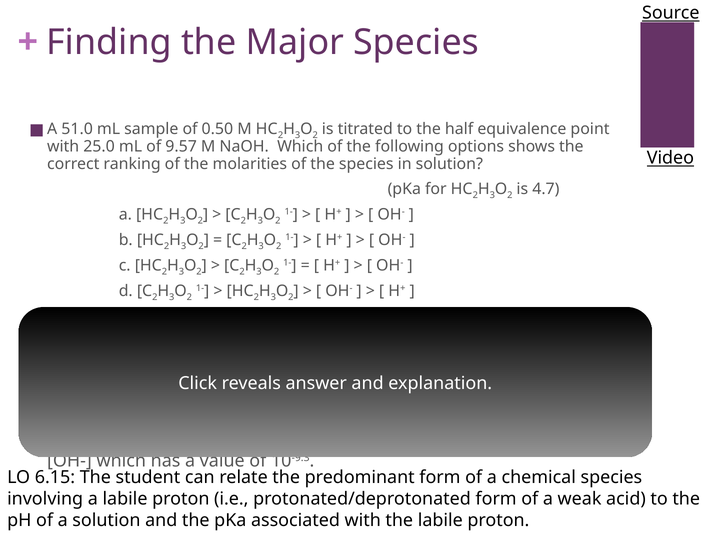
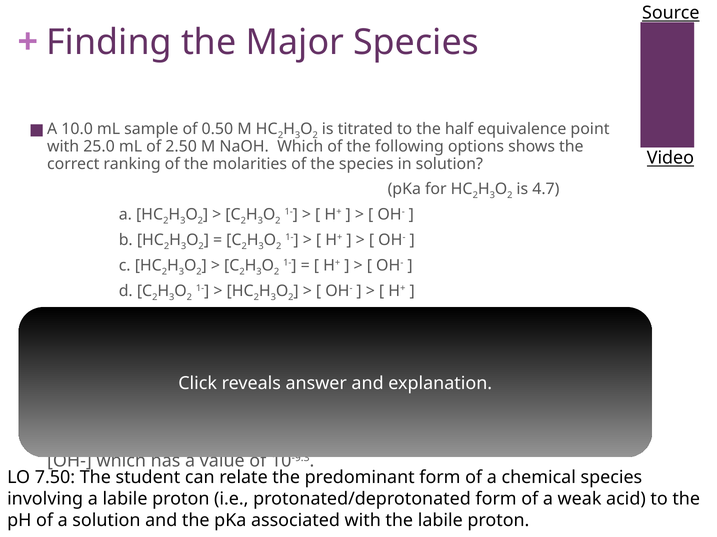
51.0: 51.0 -> 10.0 (77, 129)
9.57: 9.57 -> 2.50 (181, 147)
6.15: 6.15 -> 7.50 (55, 478)
